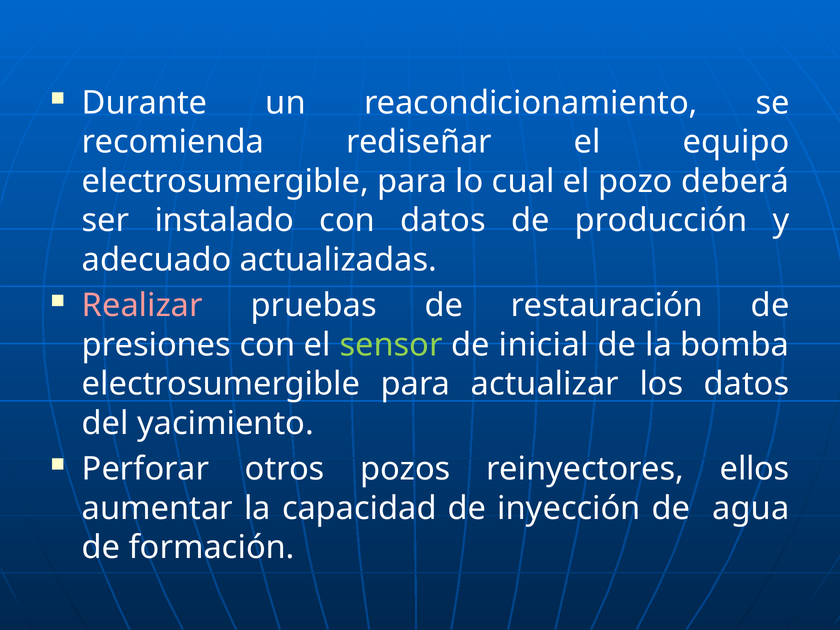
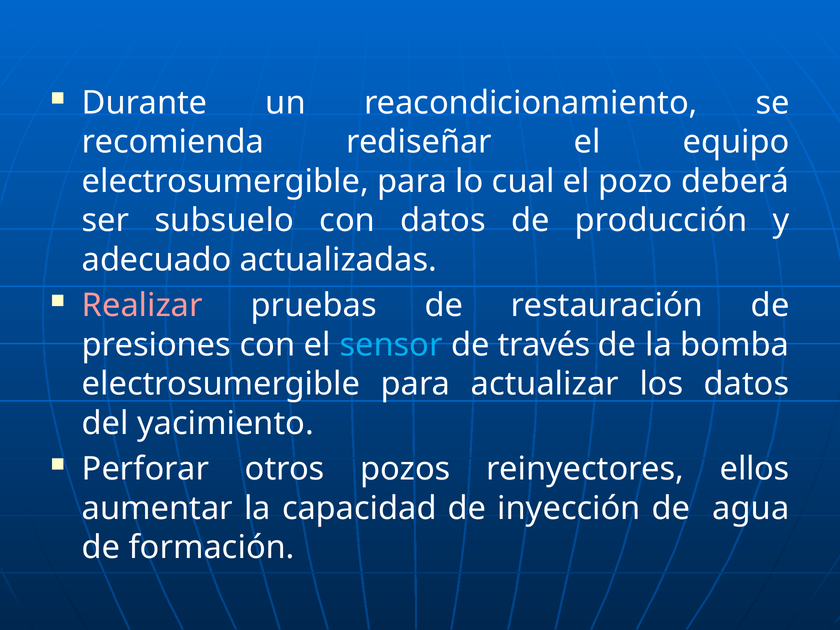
instalado: instalado -> subsuelo (224, 221)
sensor colour: light green -> light blue (391, 345)
inicial: inicial -> través (544, 345)
